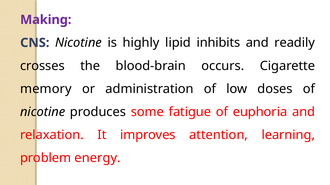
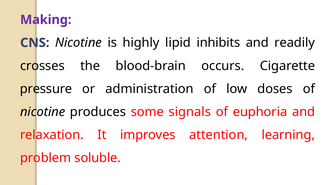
memory: memory -> pressure (46, 89)
fatigue: fatigue -> signals (190, 112)
energy: energy -> soluble (98, 158)
